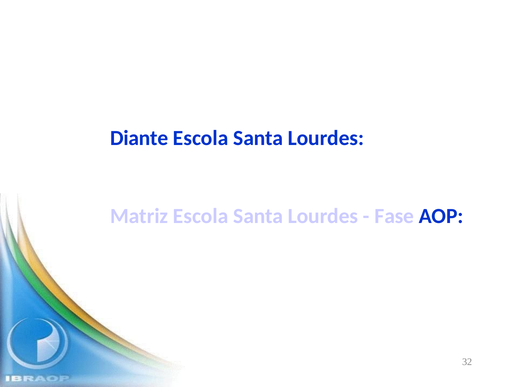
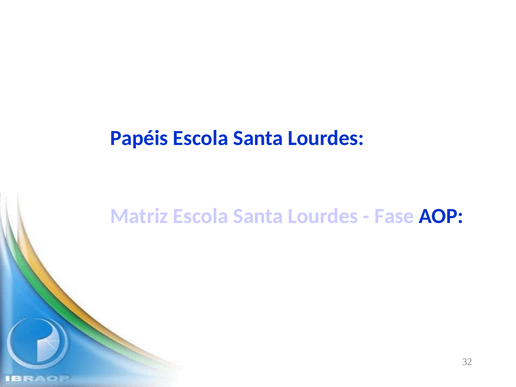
Diante: Diante -> Papéis (139, 138)
